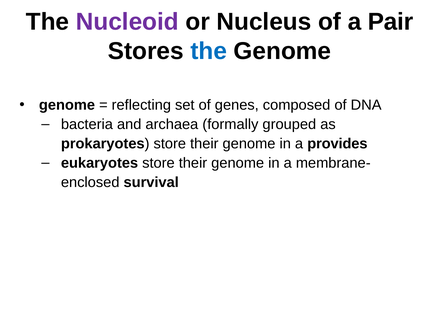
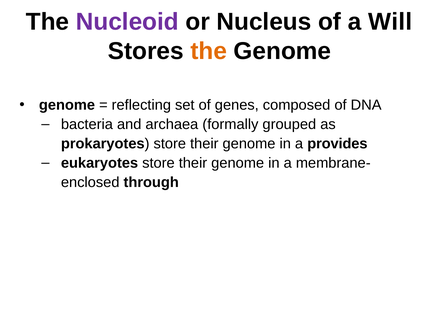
Pair: Pair -> Will (390, 22)
the colour: blue -> orange (209, 51)
survival: survival -> through (151, 182)
